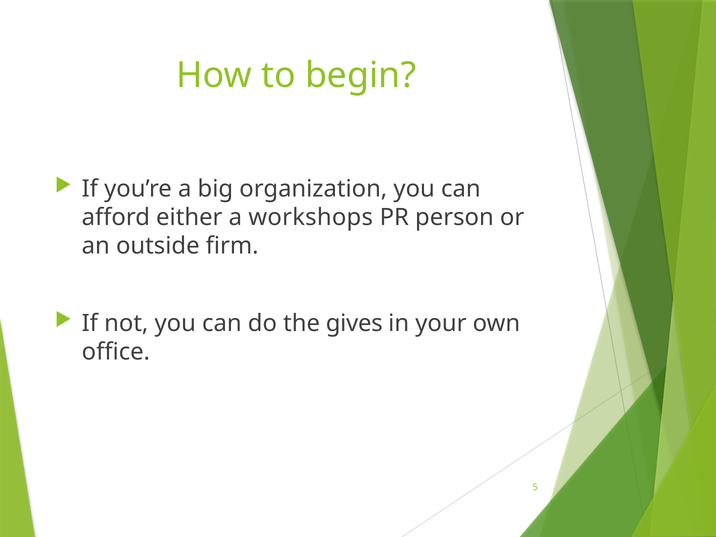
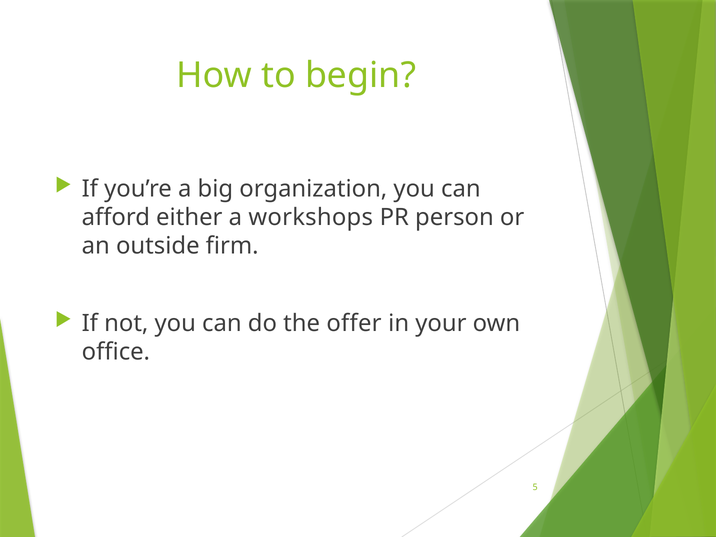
gives: gives -> offer (354, 323)
